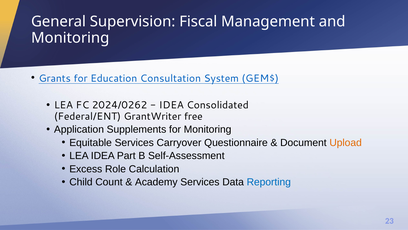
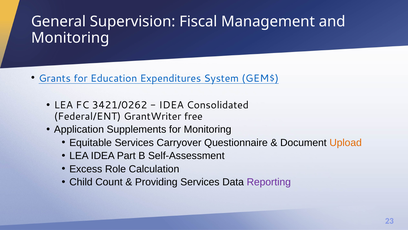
Consultation: Consultation -> Expenditures (171, 78)
2024/0262: 2024/0262 -> 3421/0262 (120, 105)
Academy: Academy -> Providing (156, 182)
Reporting colour: blue -> purple (269, 182)
